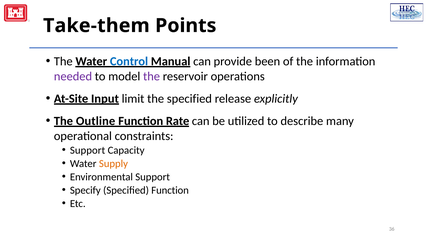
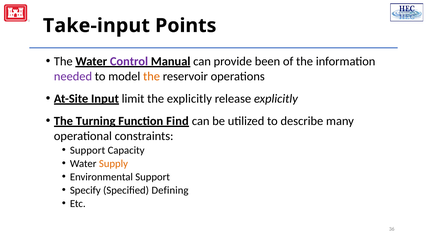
Take-them: Take-them -> Take-input (96, 26)
Control colour: blue -> purple (129, 61)
the colour: purple -> orange (152, 76)
the specified: specified -> explicitly (189, 99)
Outline: Outline -> Turning (96, 121)
Rate: Rate -> Find (177, 121)
Specified Function: Function -> Defining (170, 190)
